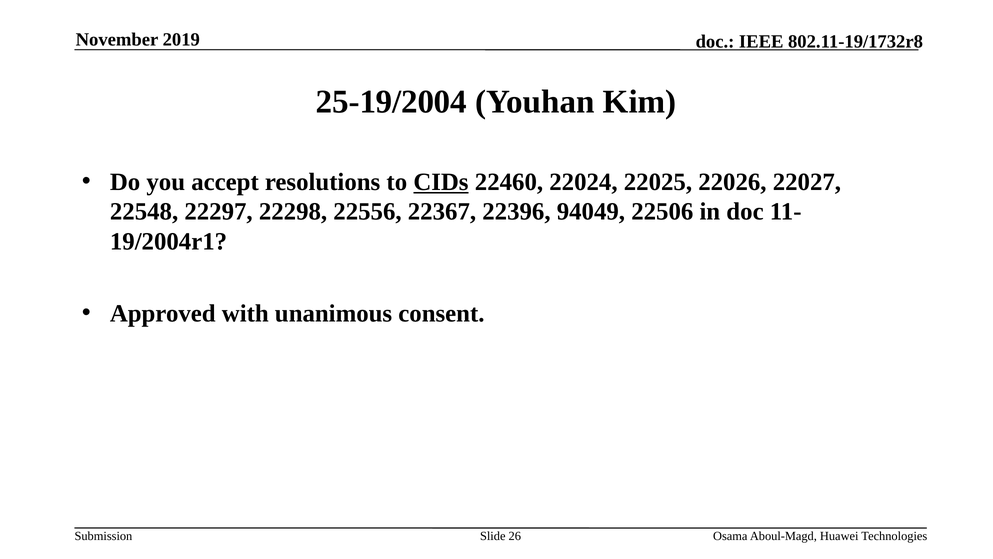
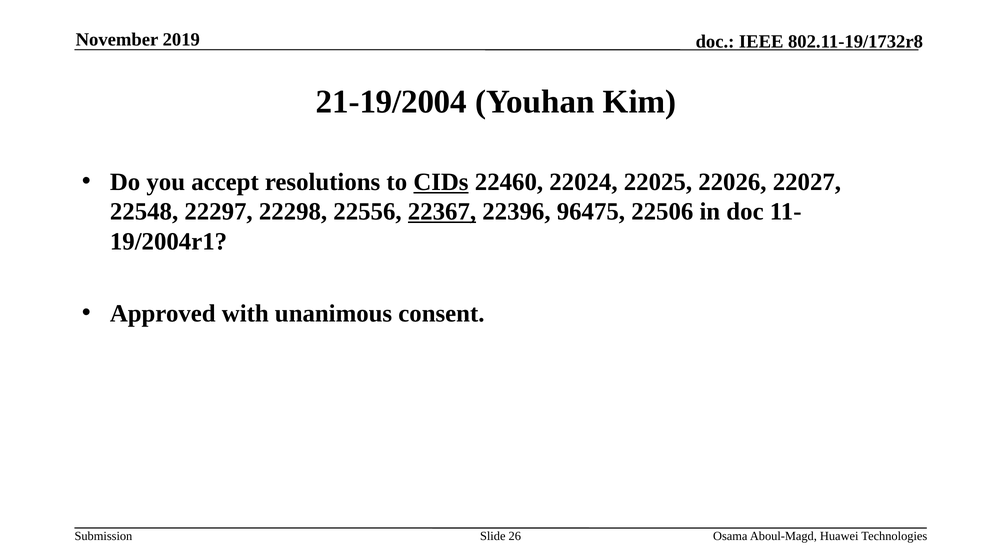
25-19/2004: 25-19/2004 -> 21-19/2004 (391, 102)
22367 underline: none -> present (442, 212)
94049: 94049 -> 96475 (591, 212)
